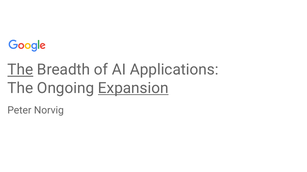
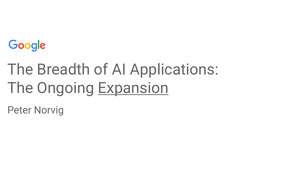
The underline: present -> none (20, 70)
